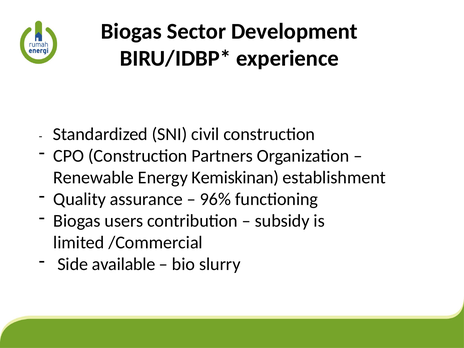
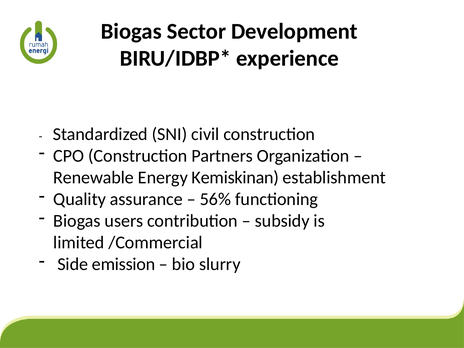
96%: 96% -> 56% (215, 199)
available: available -> emission (124, 264)
